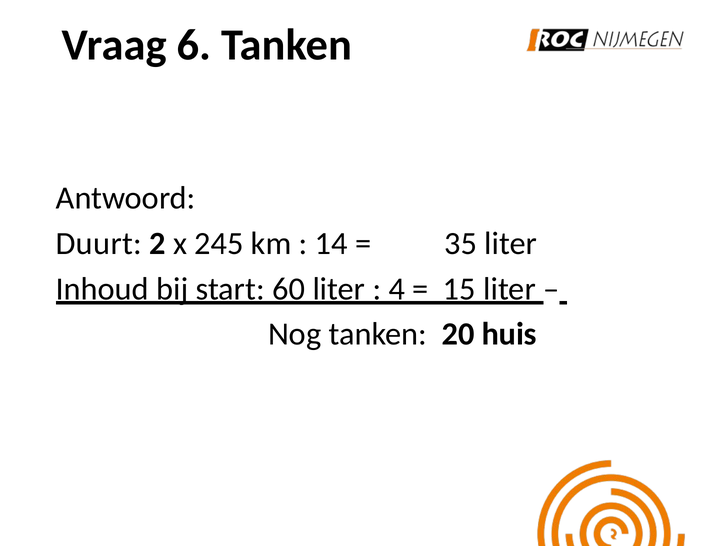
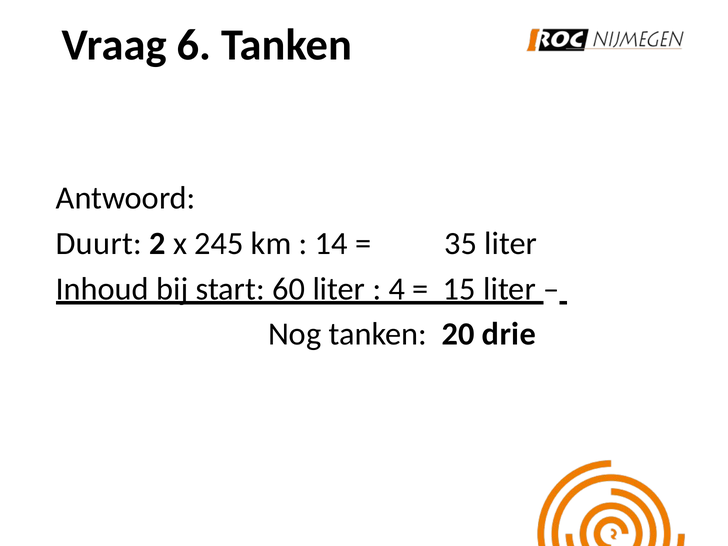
huis: huis -> drie (509, 334)
